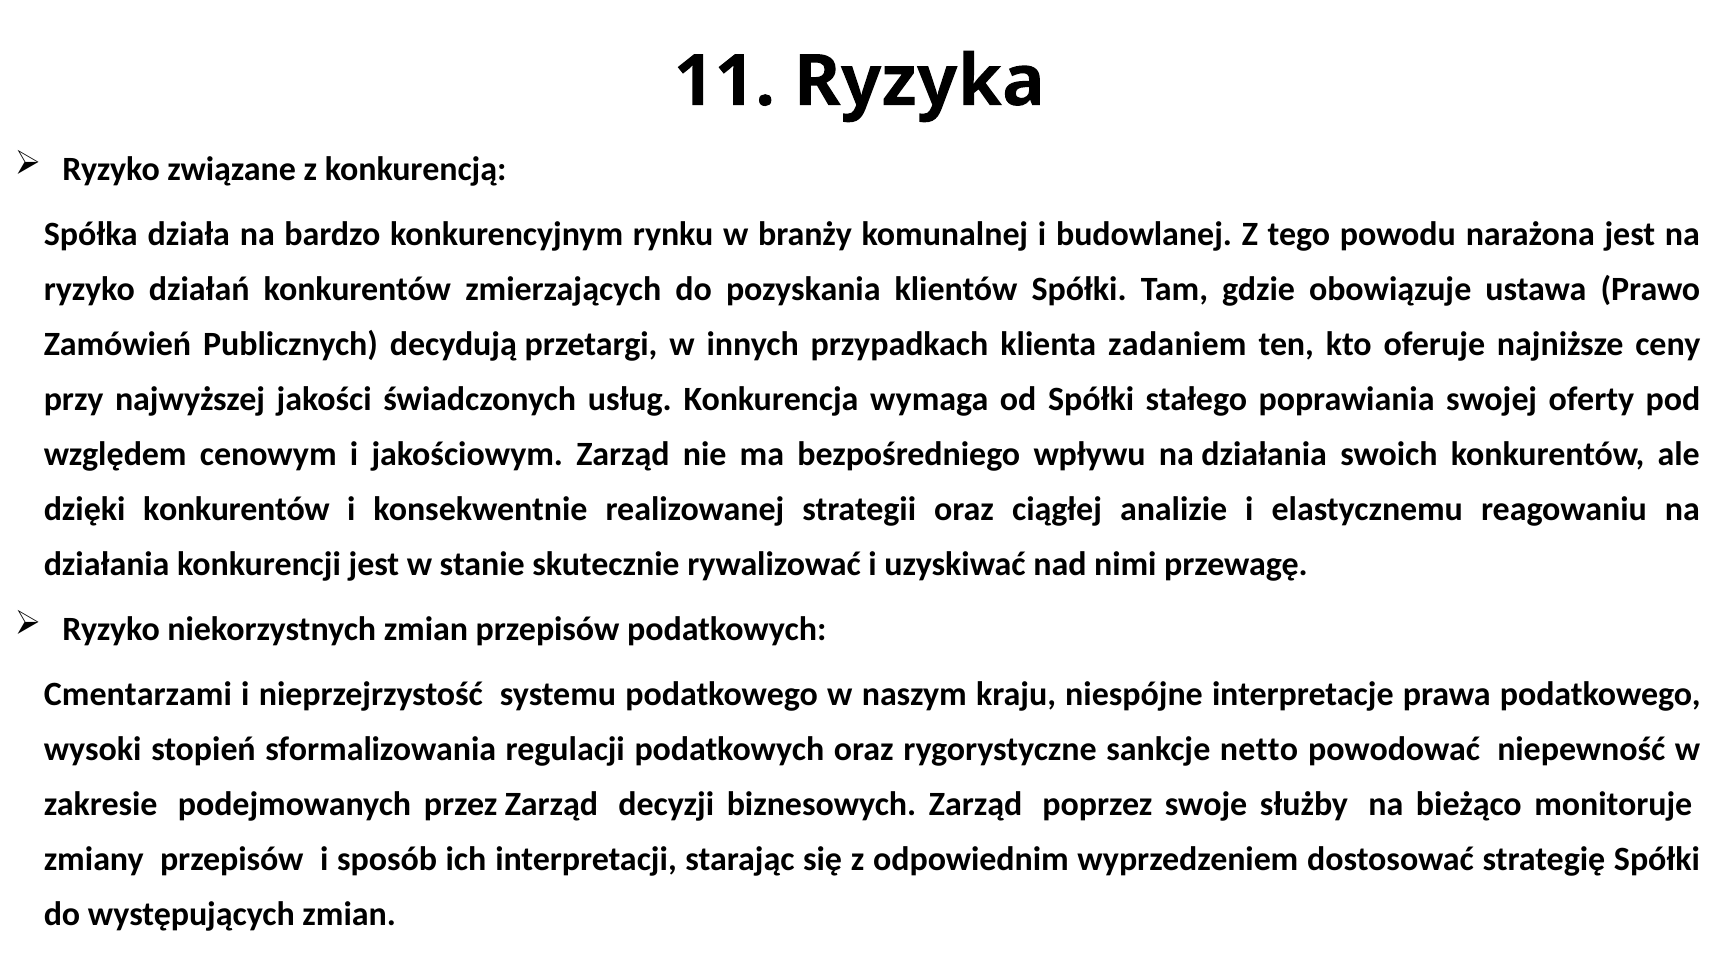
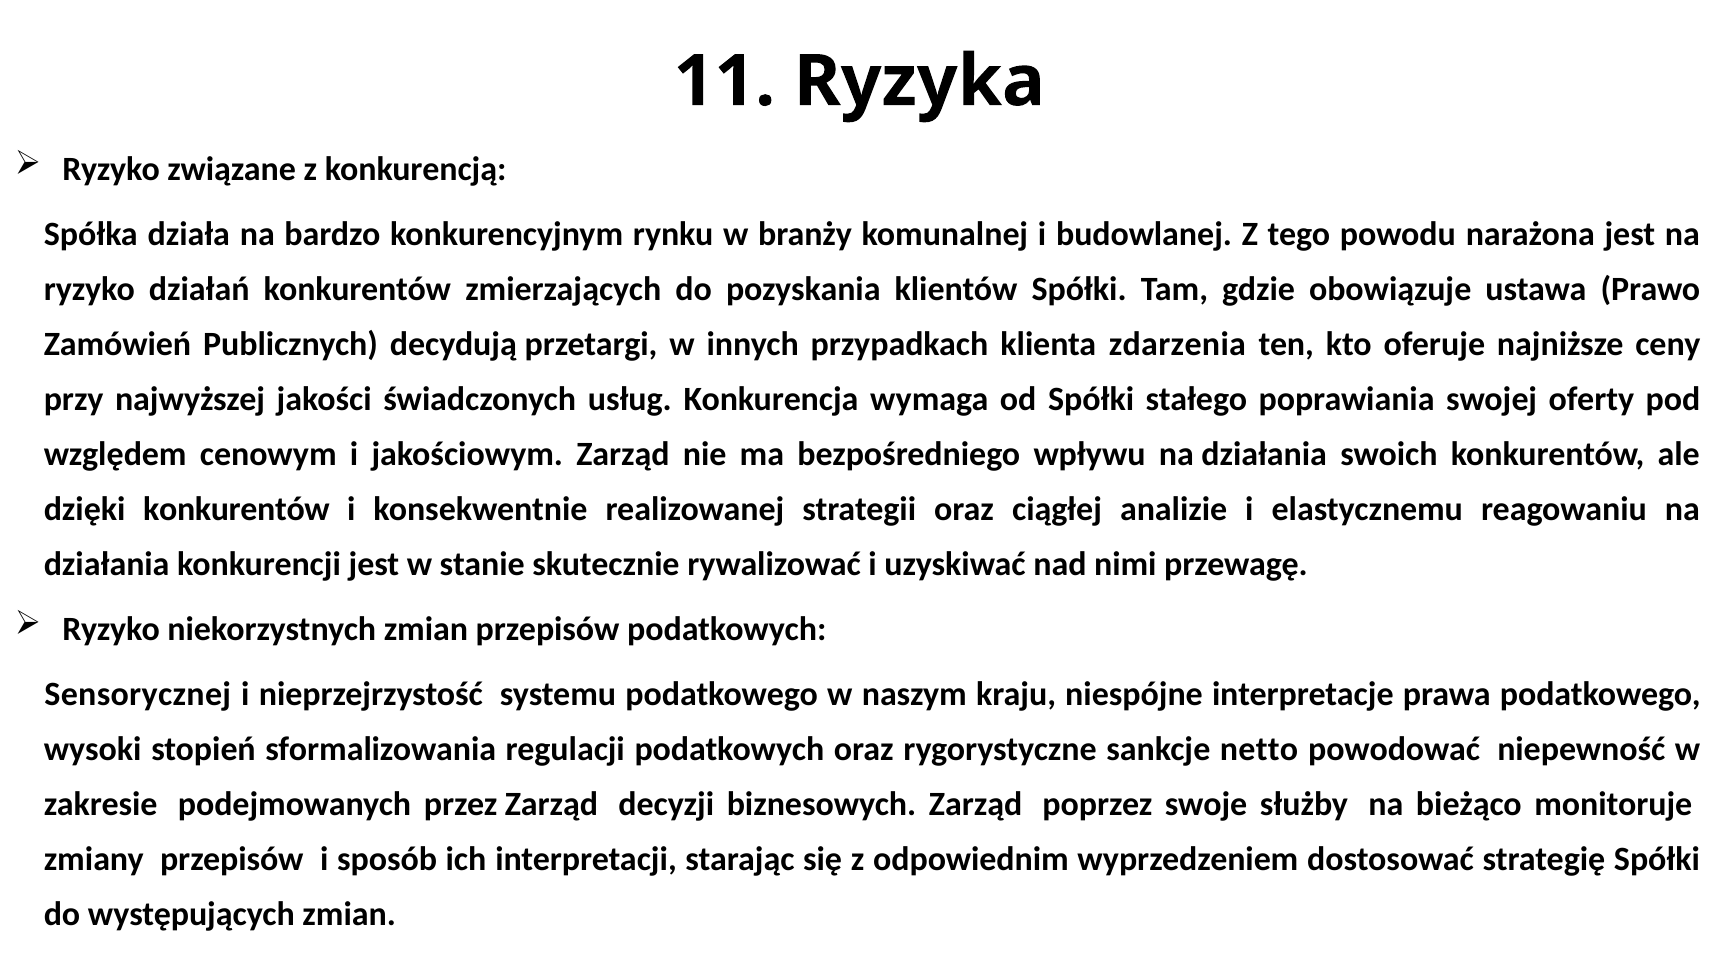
zadaniem: zadaniem -> zdarzenia (1177, 344)
Cmentarzami: Cmentarzami -> Sensorycznej (138, 694)
